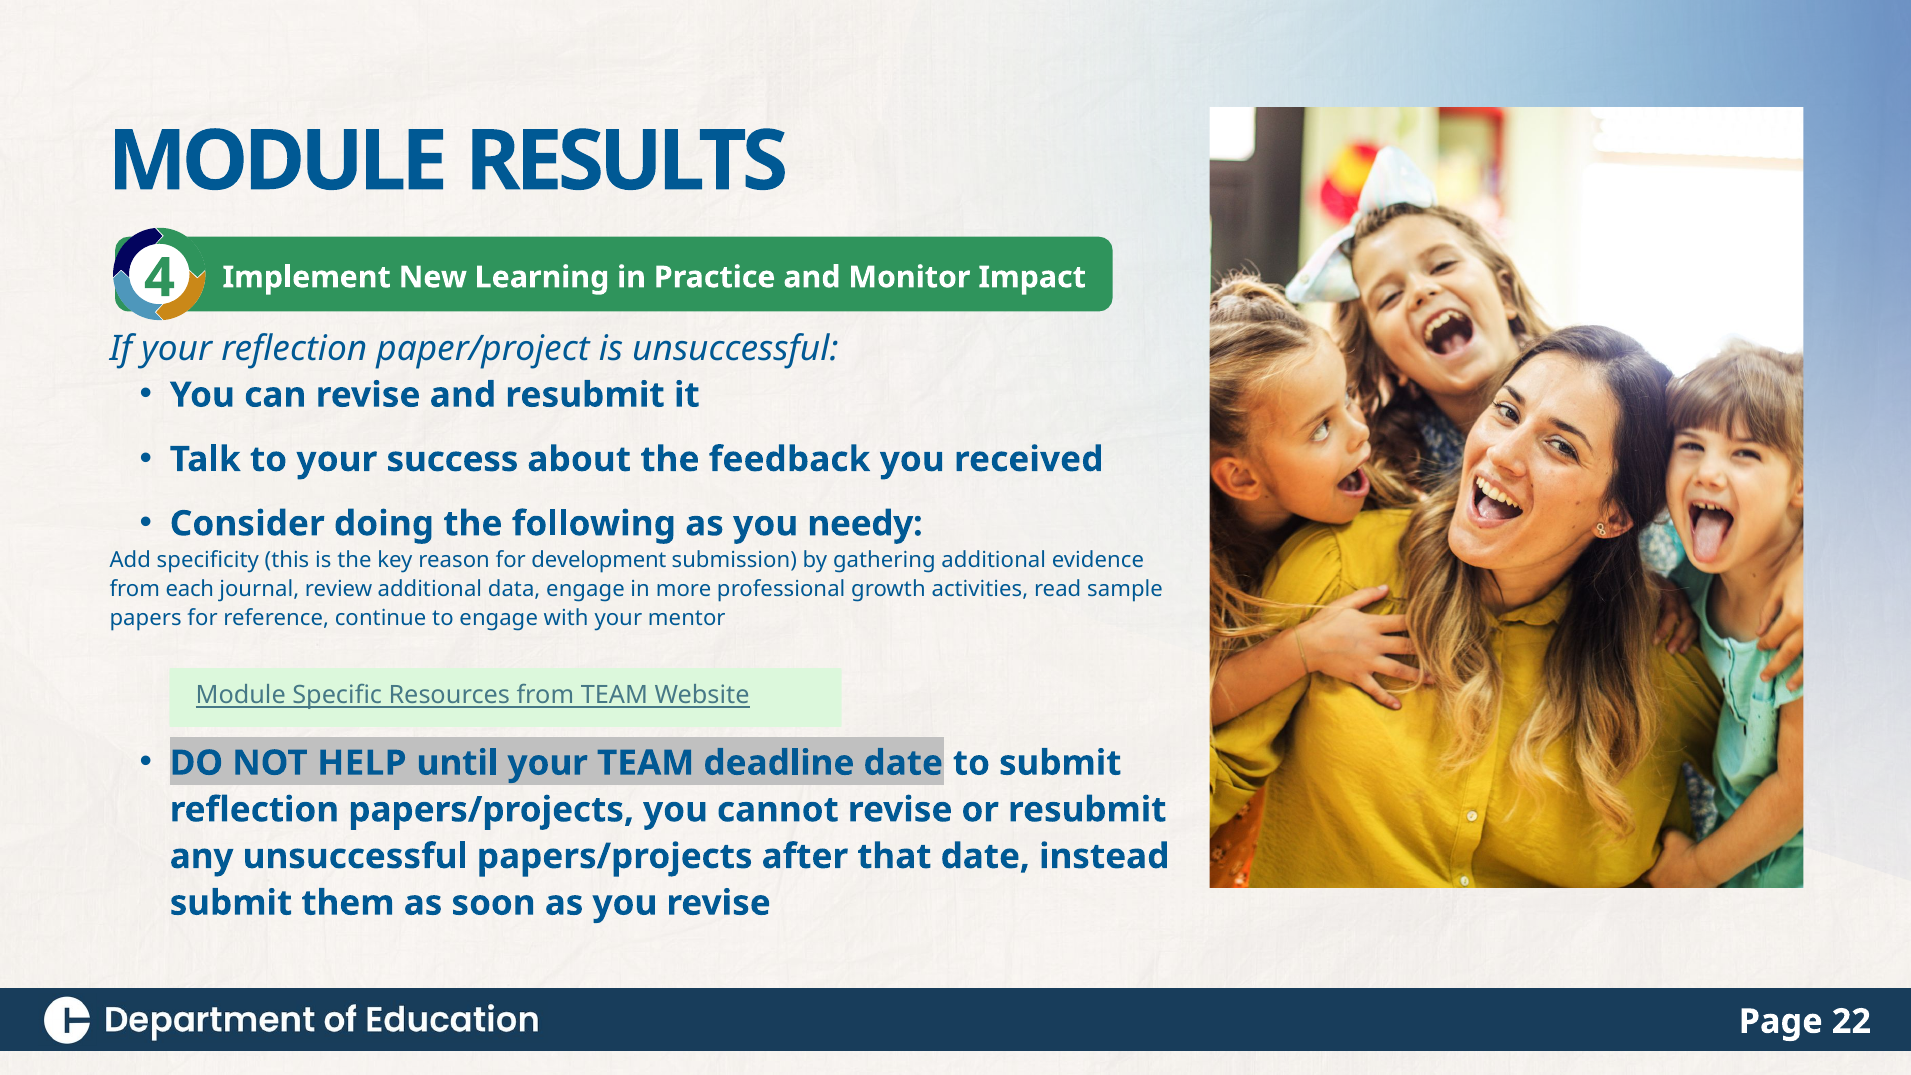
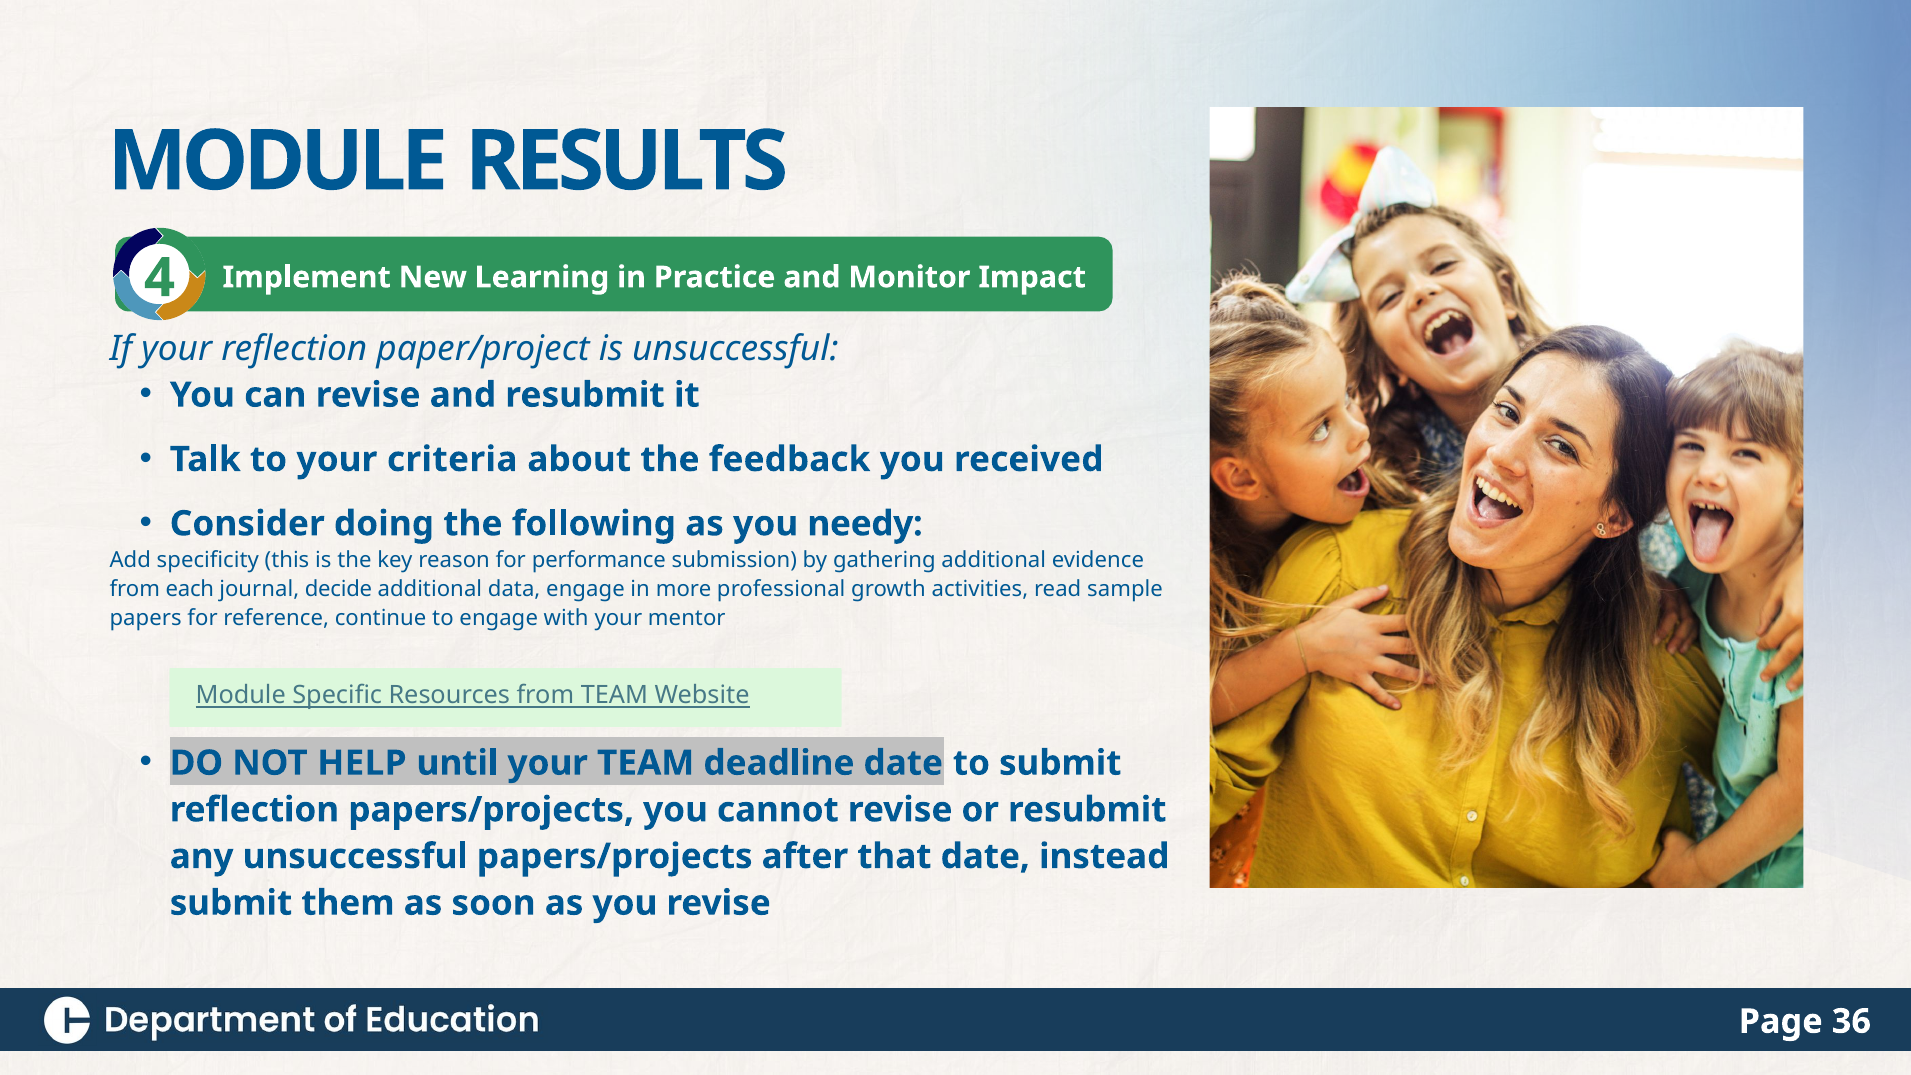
success: success -> criteria (452, 459)
development: development -> performance (599, 560)
review: review -> decide (338, 589)
22: 22 -> 36 (1851, 1021)
